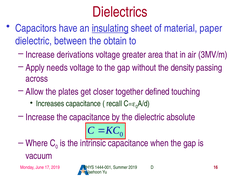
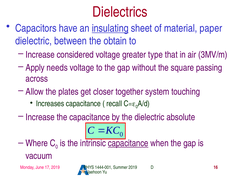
derivations: derivations -> considered (75, 54)
area: area -> type (155, 54)
density: density -> square (182, 67)
defined: defined -> system (157, 92)
capacitance underline: none -> present (128, 143)
